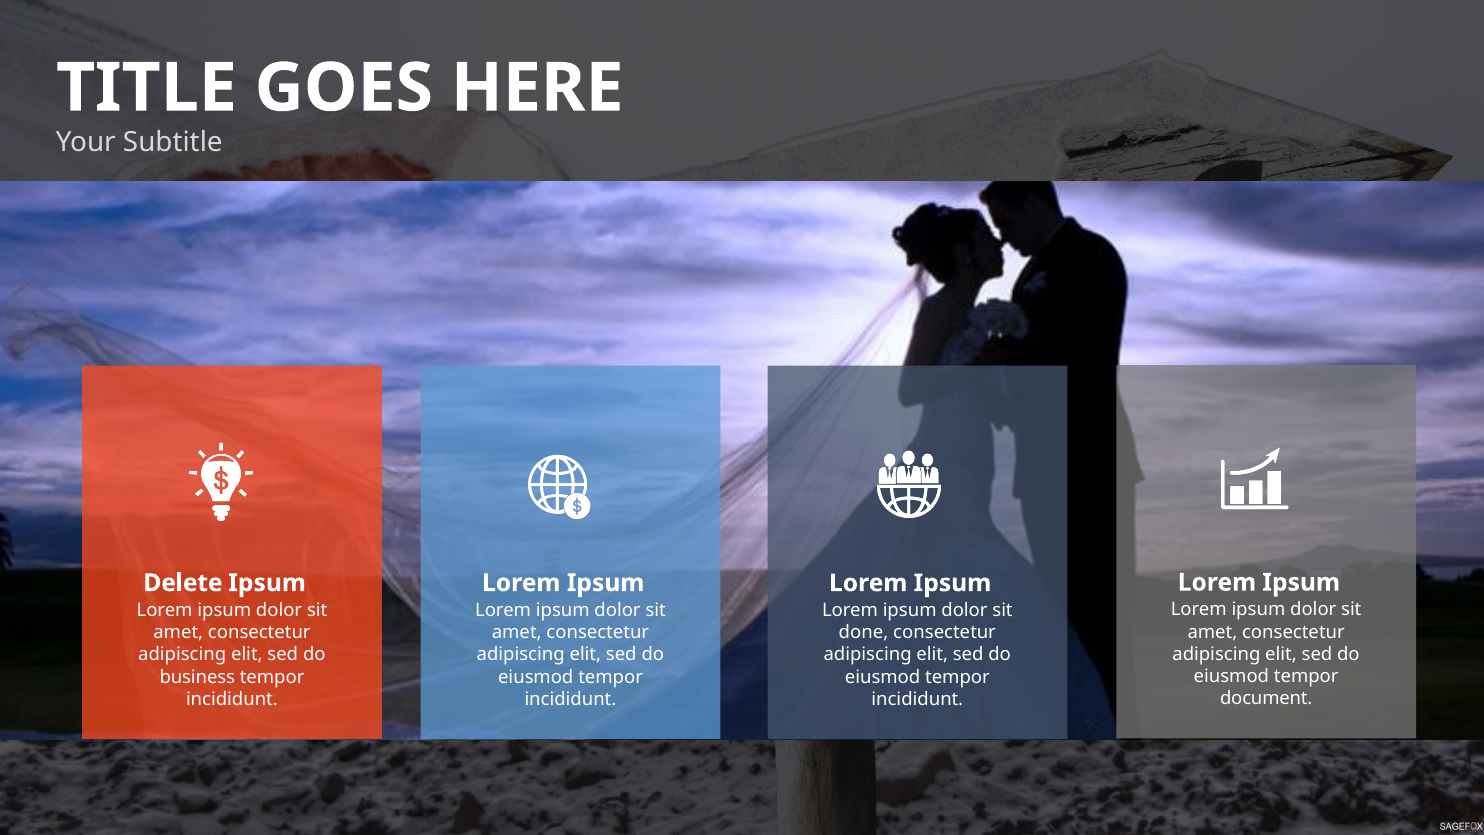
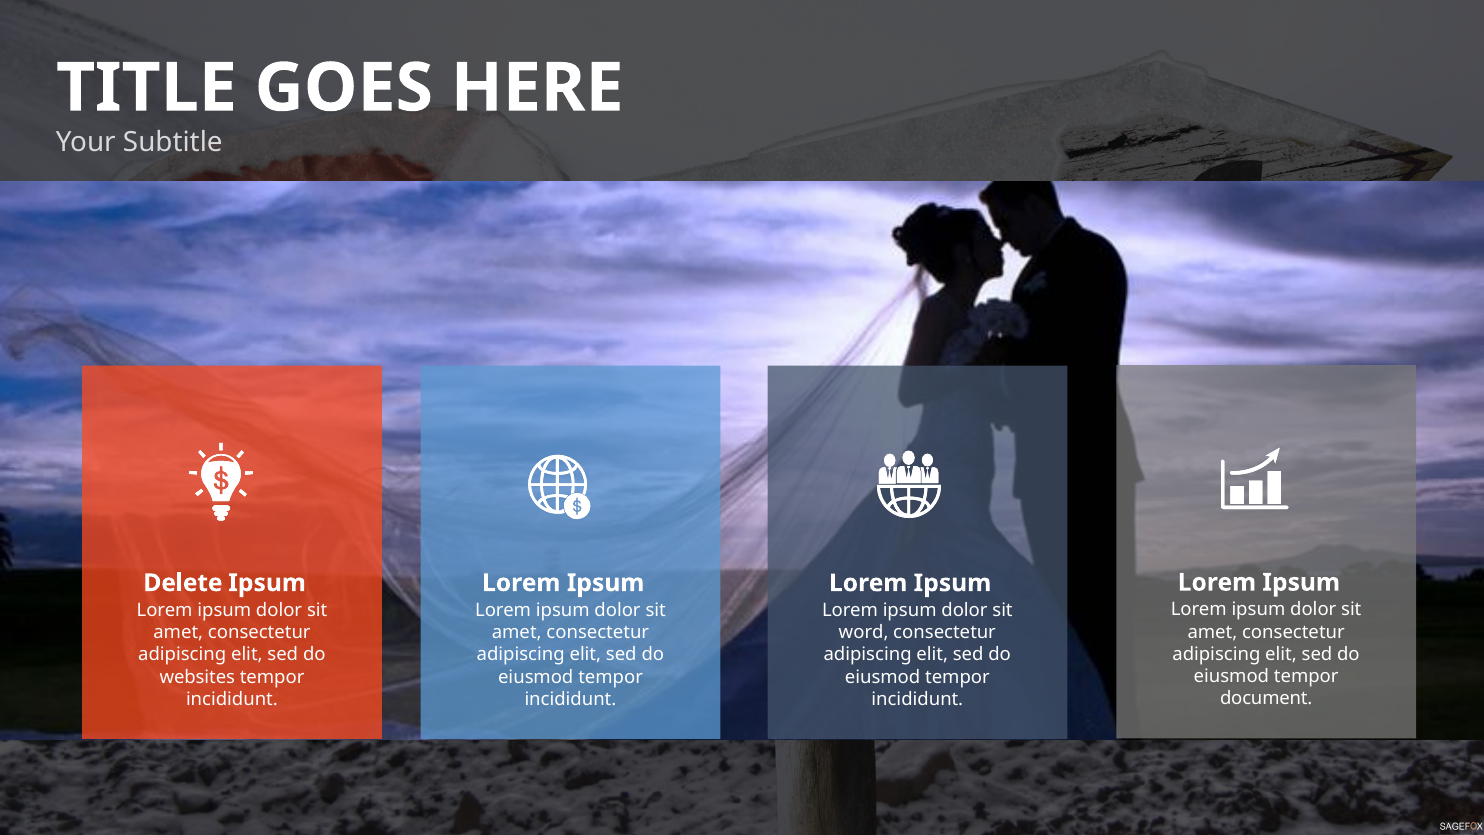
done: done -> word (864, 632)
business: business -> websites (197, 677)
